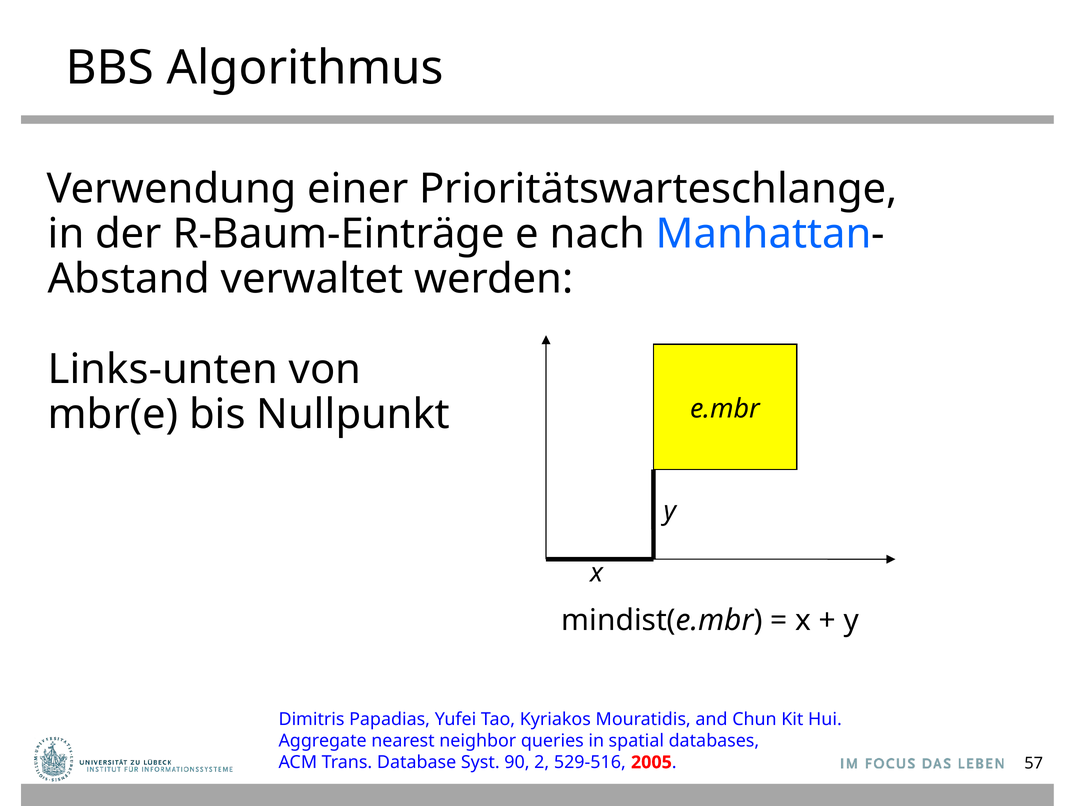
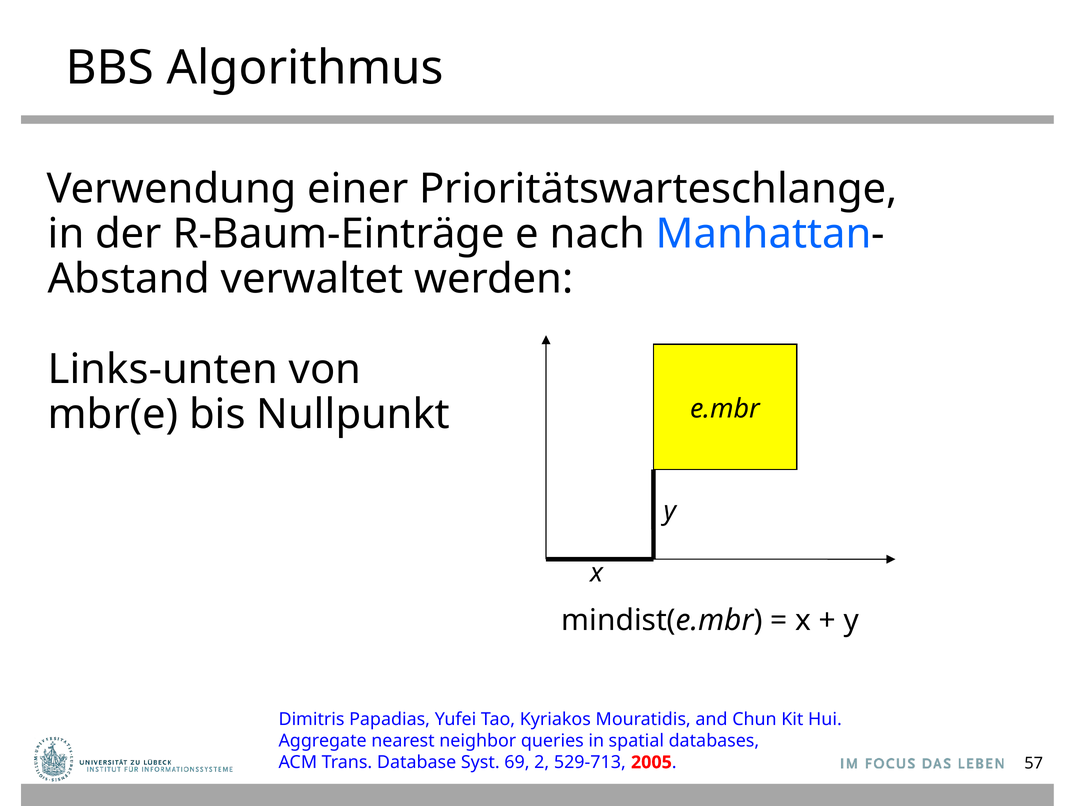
90: 90 -> 69 (517, 763)
529-516: 529-516 -> 529-713 (590, 763)
